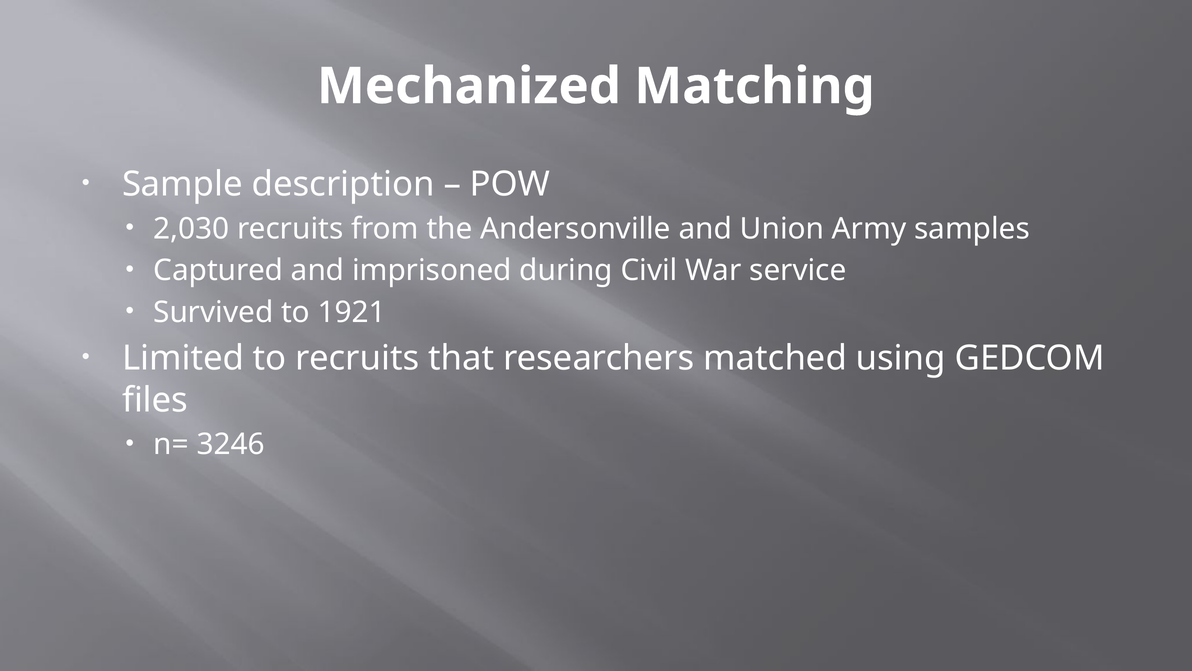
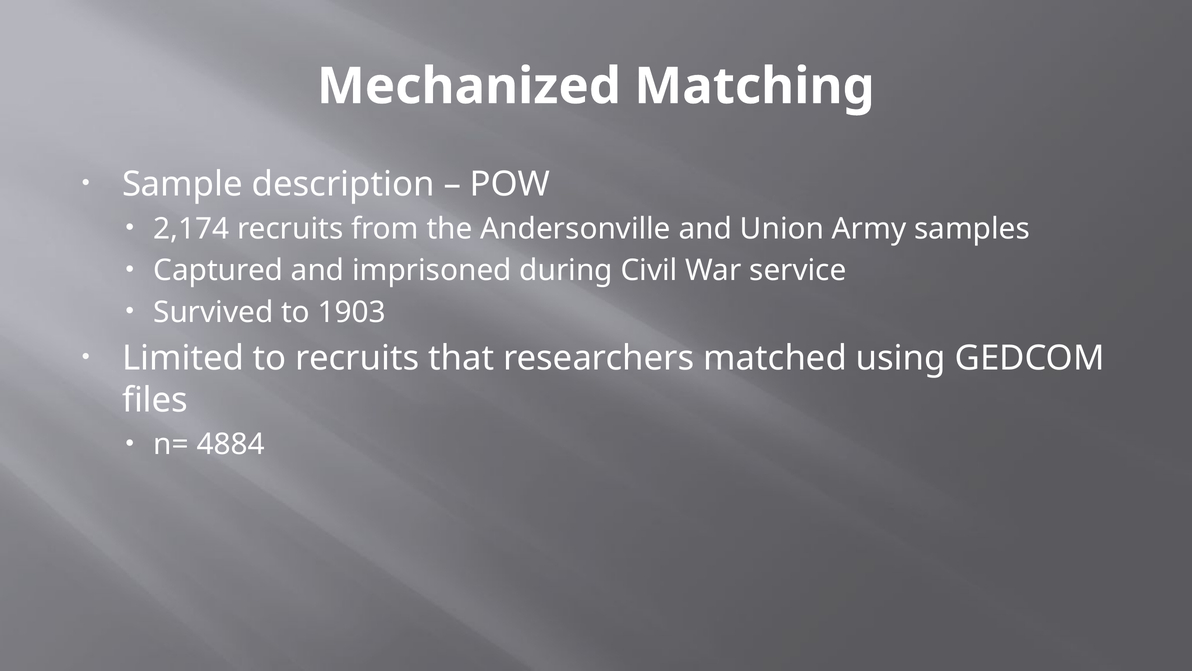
2,030: 2,030 -> 2,174 (191, 229)
1921: 1921 -> 1903 (352, 312)
3246: 3246 -> 4884 (231, 444)
